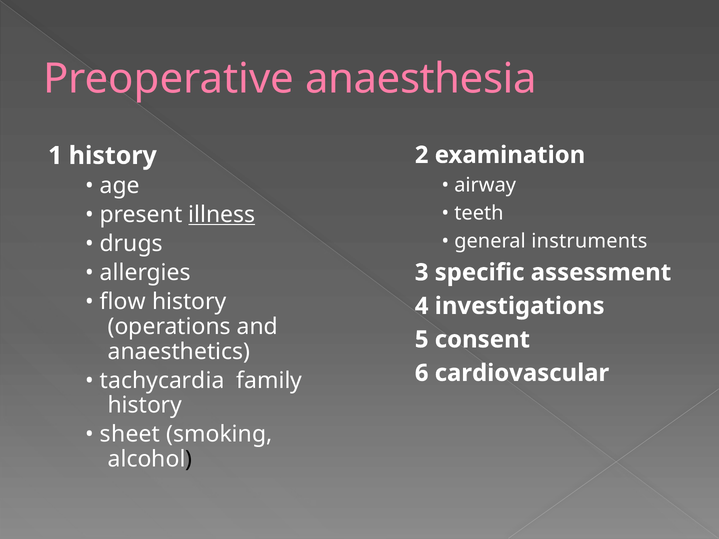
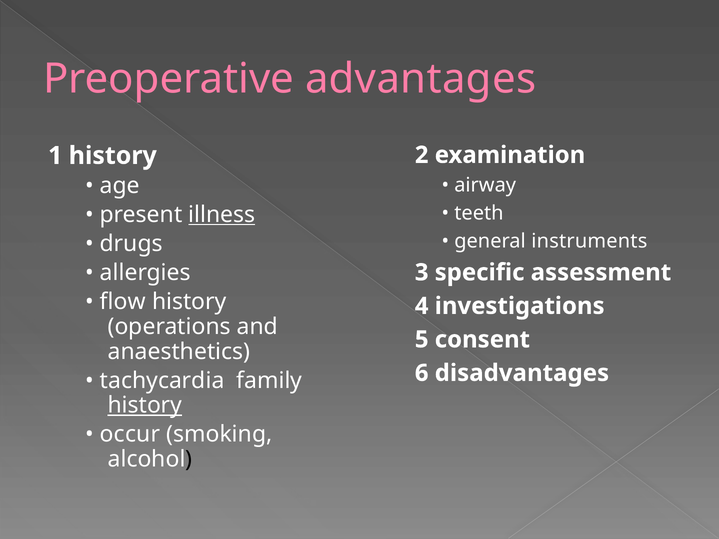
anaesthesia: anaesthesia -> advantages (421, 79)
cardiovascular: cardiovascular -> disadvantages (522, 373)
history underline: none -> present (145, 406)
sheet: sheet -> occur (130, 435)
